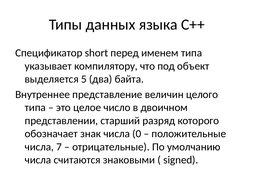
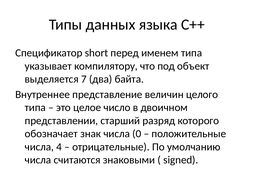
5: 5 -> 7 (84, 79)
7: 7 -> 4 (59, 147)
